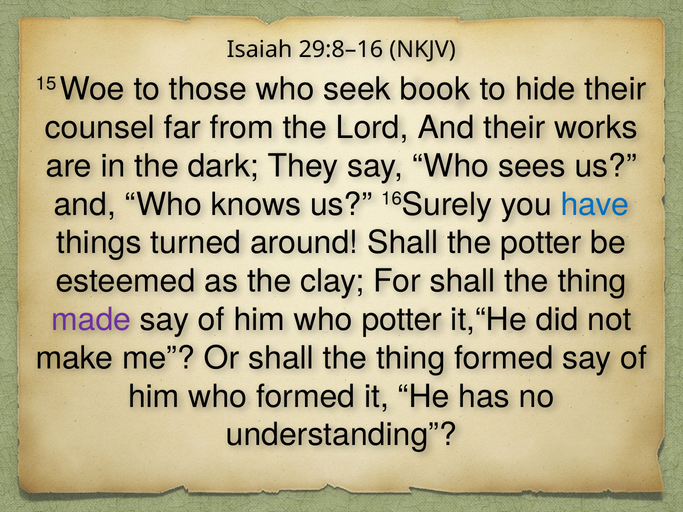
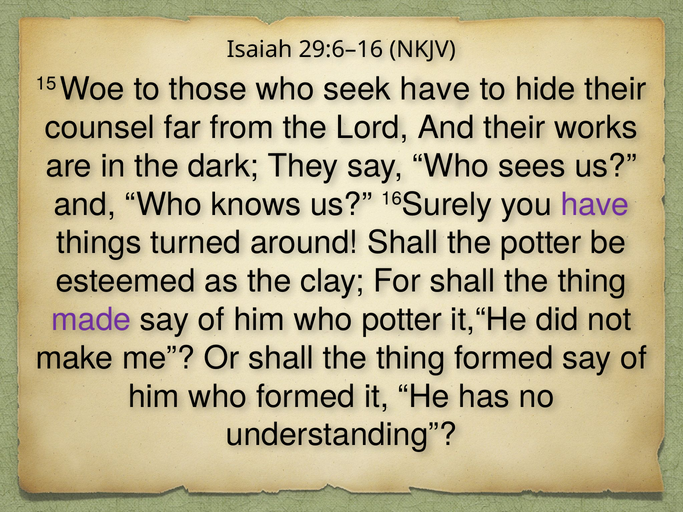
29:8–16: 29:8–16 -> 29:6–16 (341, 49)
seek book: book -> have (435, 89)
have colour: blue -> purple (595, 205)
